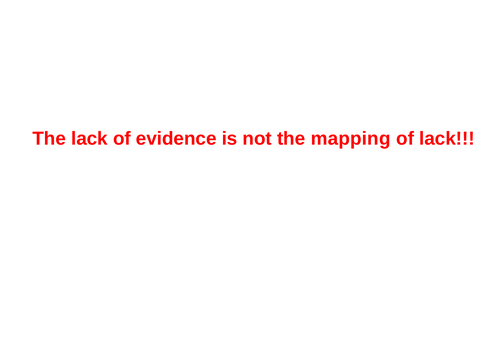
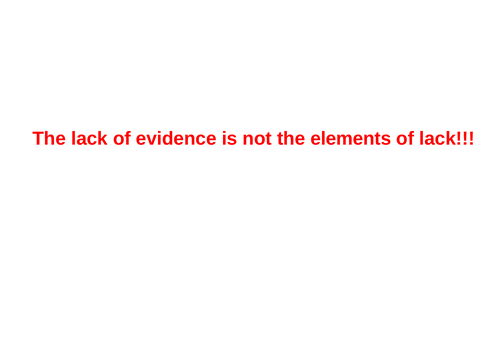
mapping: mapping -> elements (351, 139)
